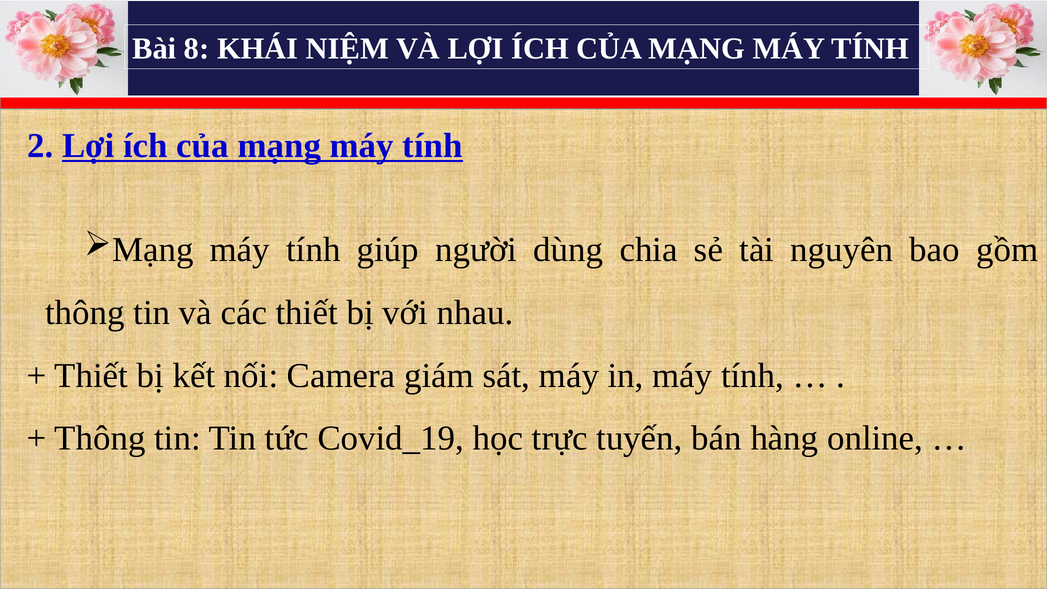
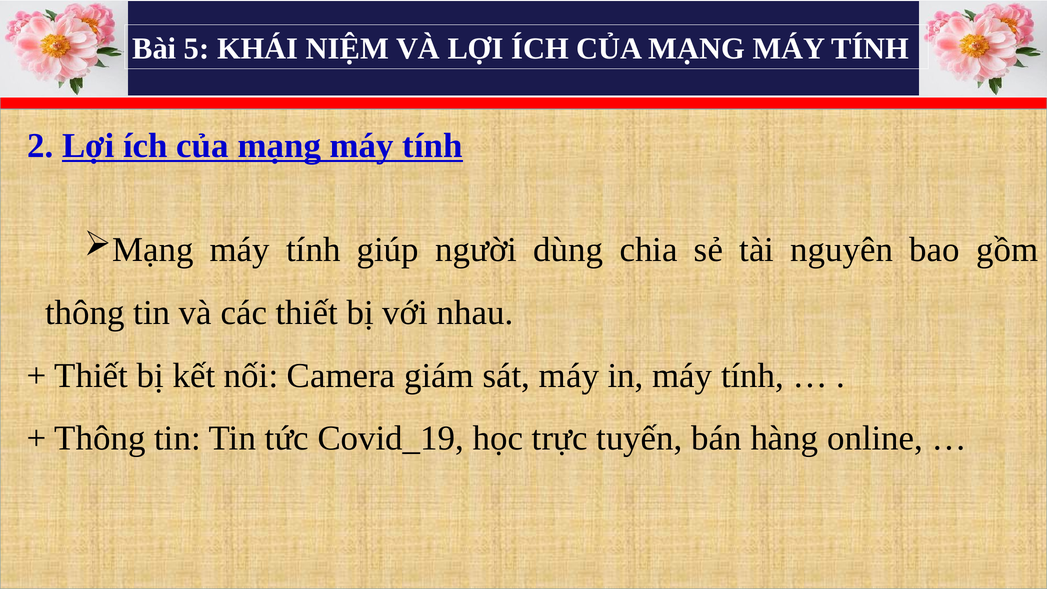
8: 8 -> 5 (197, 49)
